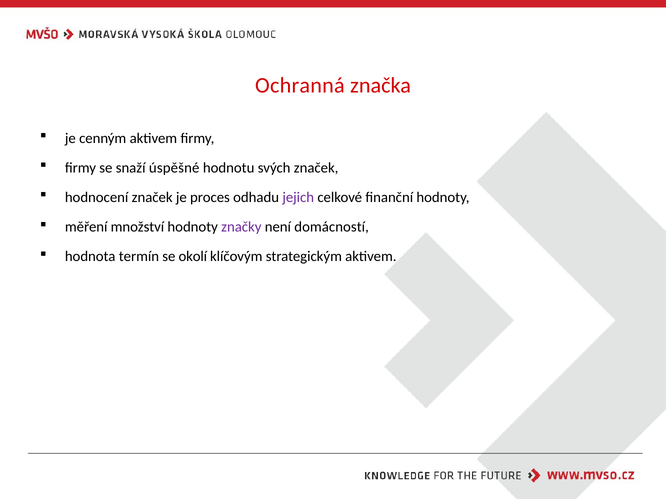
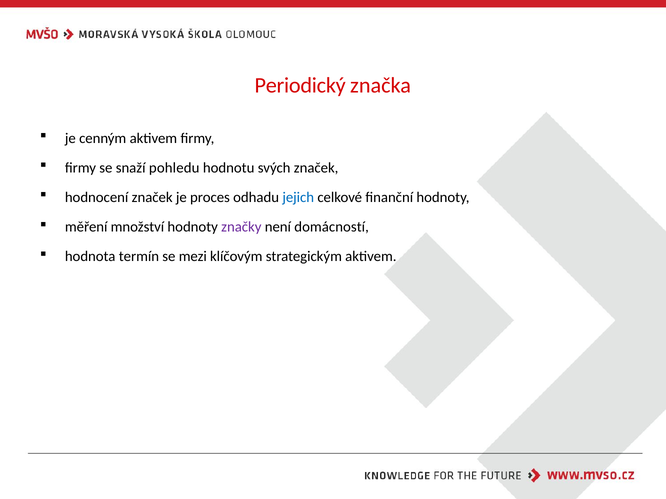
Ochranná: Ochranná -> Periodický (300, 86)
úspěšné: úspěšné -> pohledu (174, 168)
jejich colour: purple -> blue (298, 198)
okolí: okolí -> mezi (193, 257)
